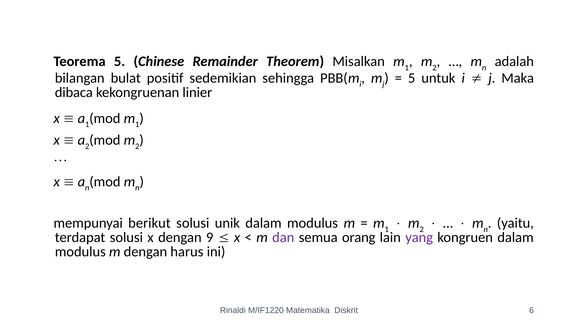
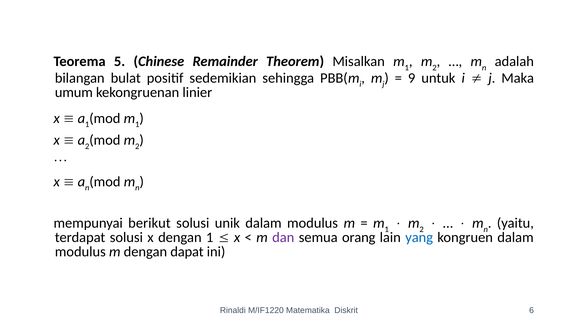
5: 5 -> 9 (412, 78)
dibaca: dibaca -> umum (74, 92)
dengan 9: 9 -> 1 (210, 238)
yang colour: purple -> blue (419, 238)
harus: harus -> dapat (187, 252)
